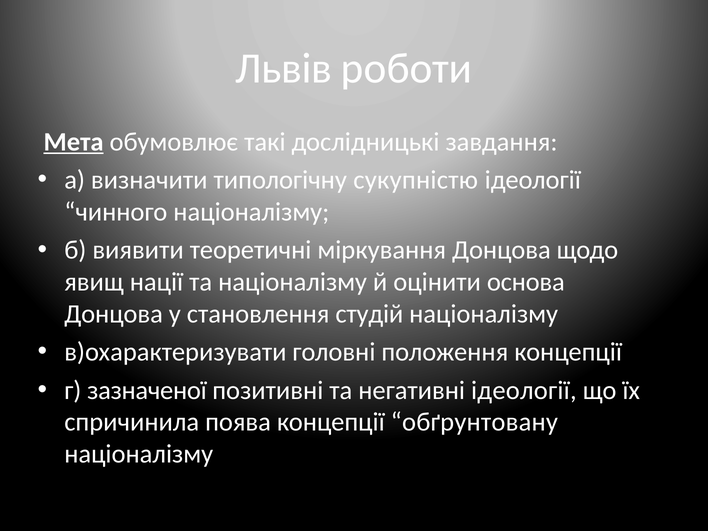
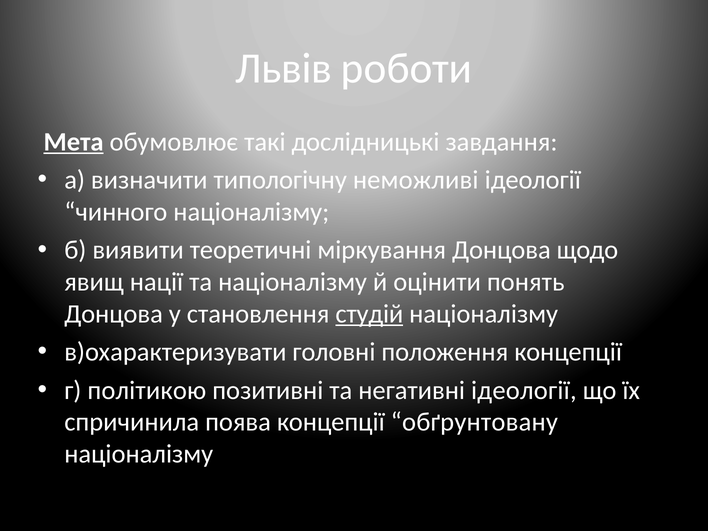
сукупністю: сукупністю -> неможливі (416, 180)
основа: основа -> понять (526, 282)
студій underline: none -> present (369, 314)
зазначеної: зазначеної -> політикою (147, 390)
